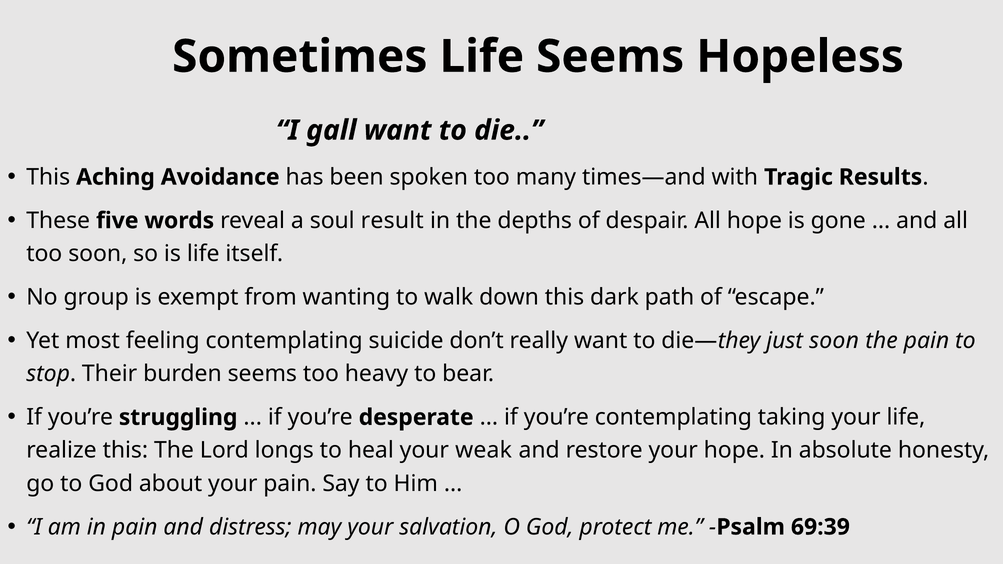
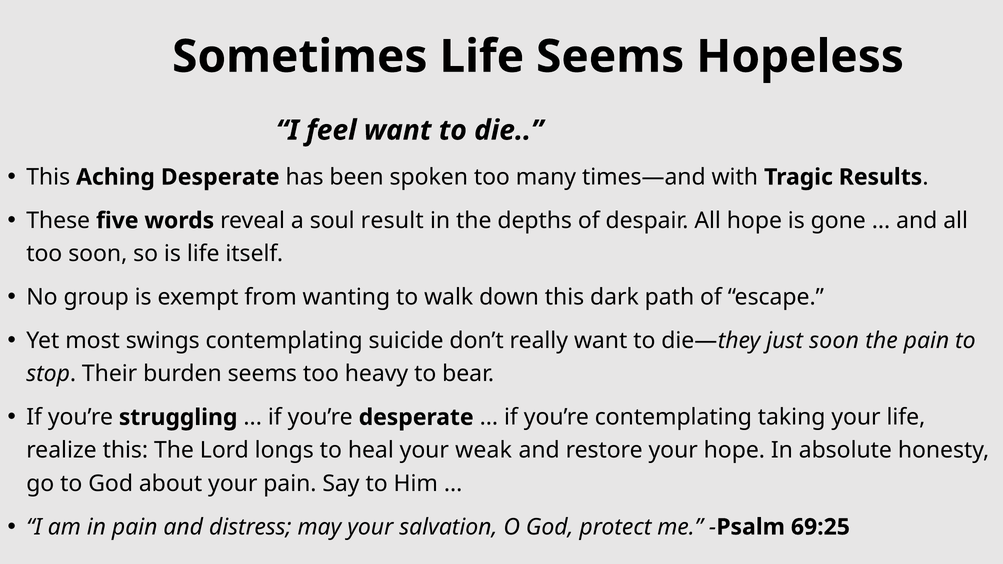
gall: gall -> feel (331, 130)
Aching Avoidance: Avoidance -> Desperate (220, 177)
feeling: feeling -> swings (163, 341)
69:39: 69:39 -> 69:25 (820, 527)
